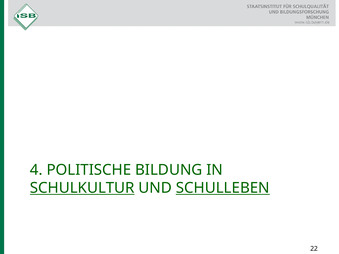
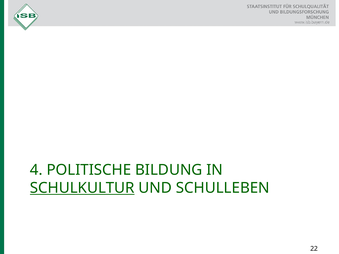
SCHULLEBEN underline: present -> none (223, 188)
